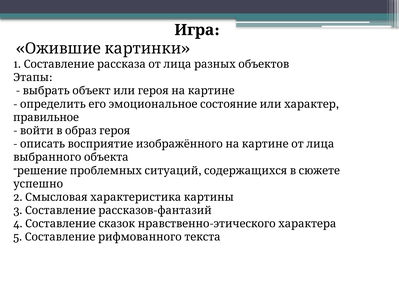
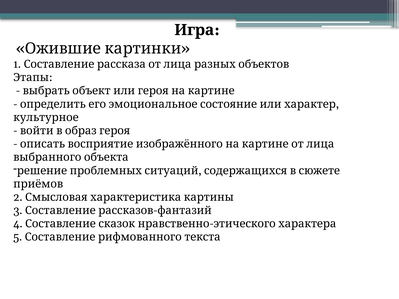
правильное: правильное -> культурное (46, 118)
успешно: успешно -> приёмов (38, 184)
